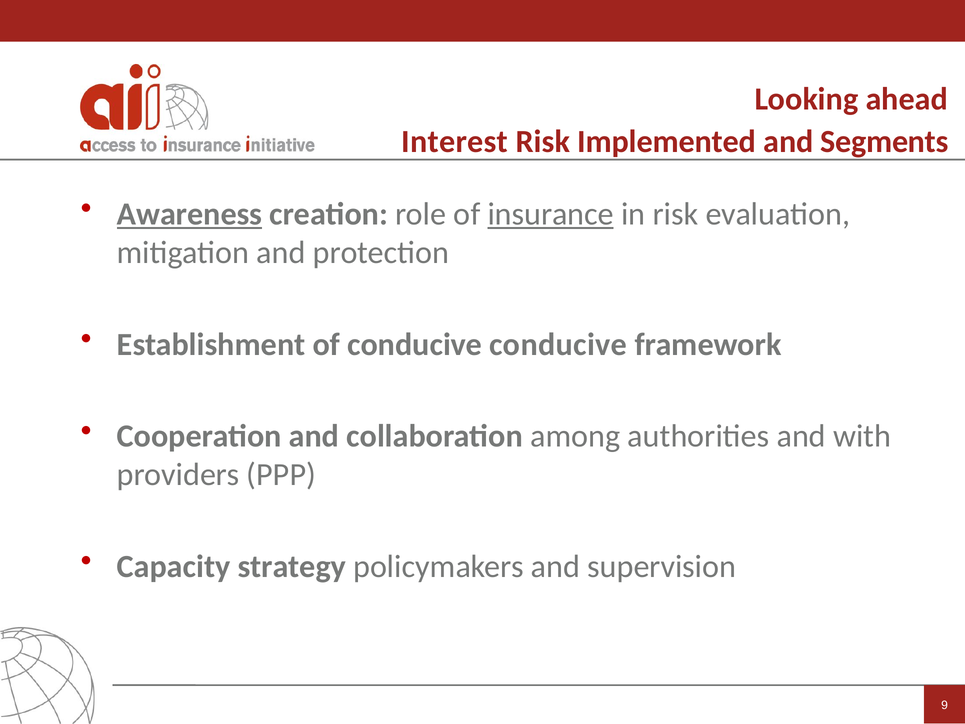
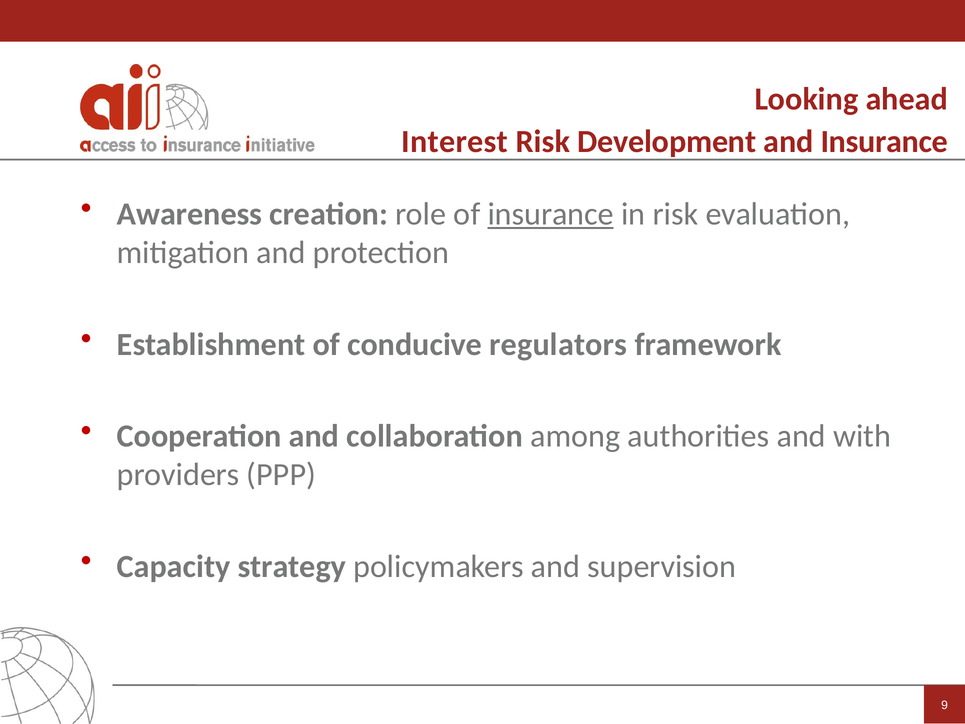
Implemented: Implemented -> Development (667, 142)
and Segments: Segments -> Insurance (884, 142)
Awareness underline: present -> none (190, 214)
conducive conducive: conducive -> regulators (558, 344)
